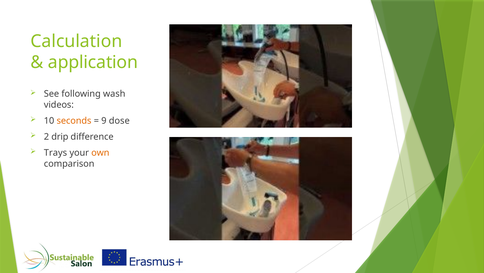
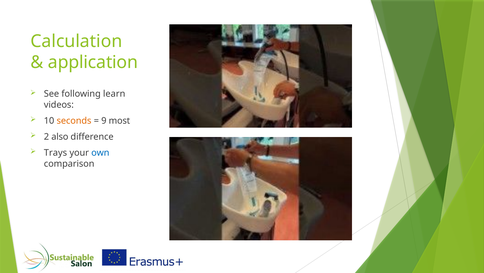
wash: wash -> learn (114, 94)
dose: dose -> most (119, 120)
drip: drip -> also (60, 136)
own colour: orange -> blue (100, 152)
